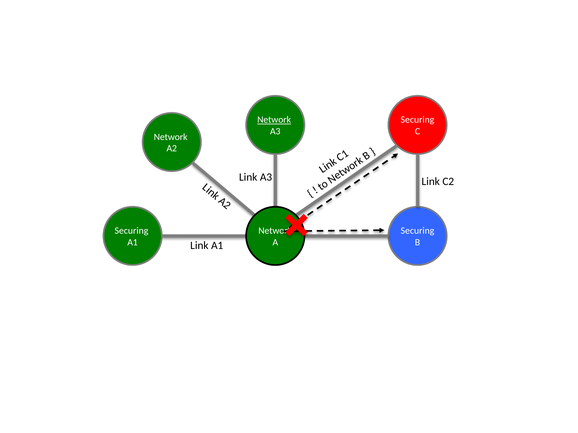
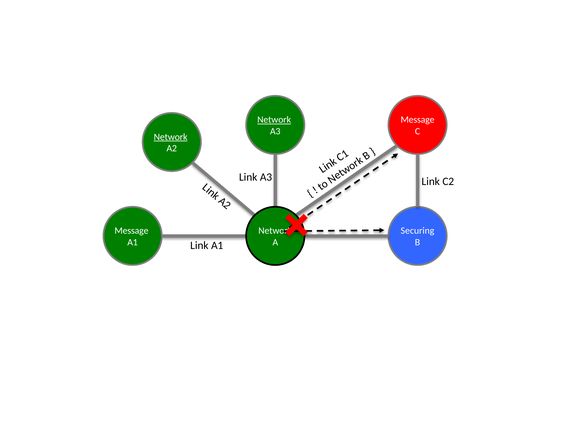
Securing: Securing -> Message (418, 120)
Network underline: none -> present (171, 137)
Securing: Securing -> Message (132, 231)
